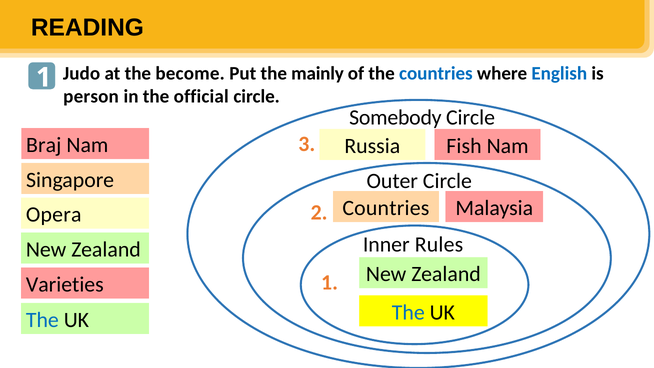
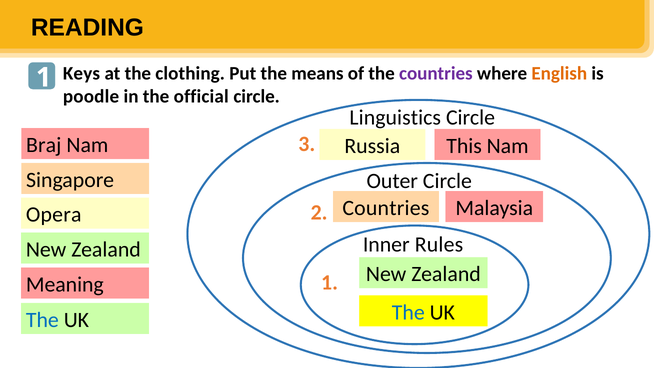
Judo: Judo -> Keys (81, 74)
become: become -> clothing (190, 74)
mainly: mainly -> means (317, 74)
countries colour: blue -> purple (436, 74)
English colour: blue -> orange (559, 74)
person: person -> poodle (91, 96)
Somebody: Somebody -> Linguistics (395, 117)
Fish: Fish -> This (464, 146)
Varieties: Varieties -> Meaning (65, 284)
